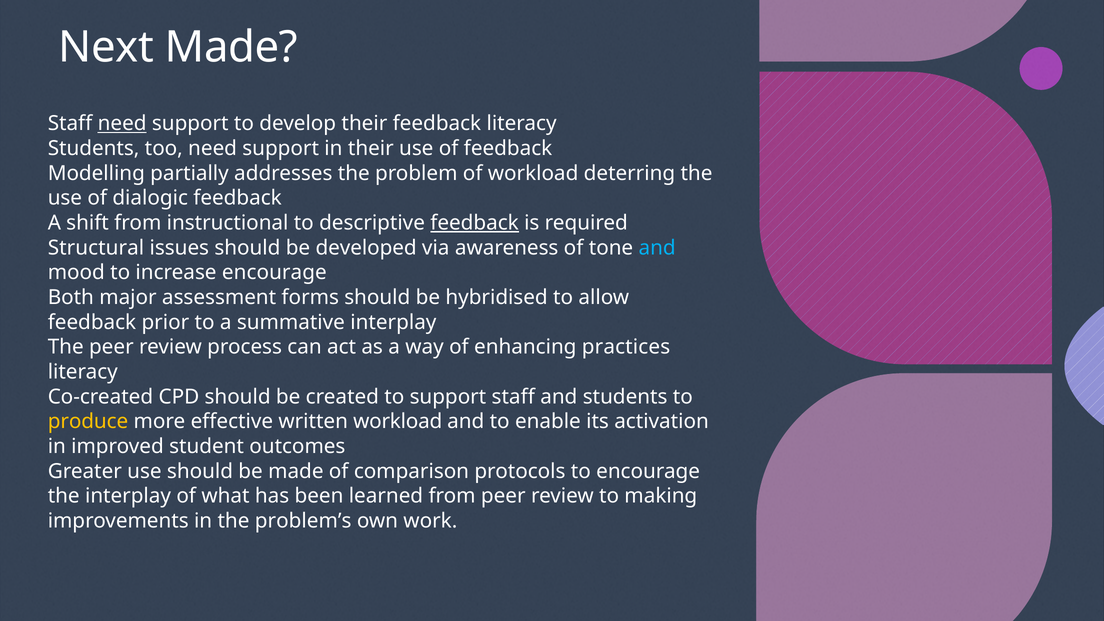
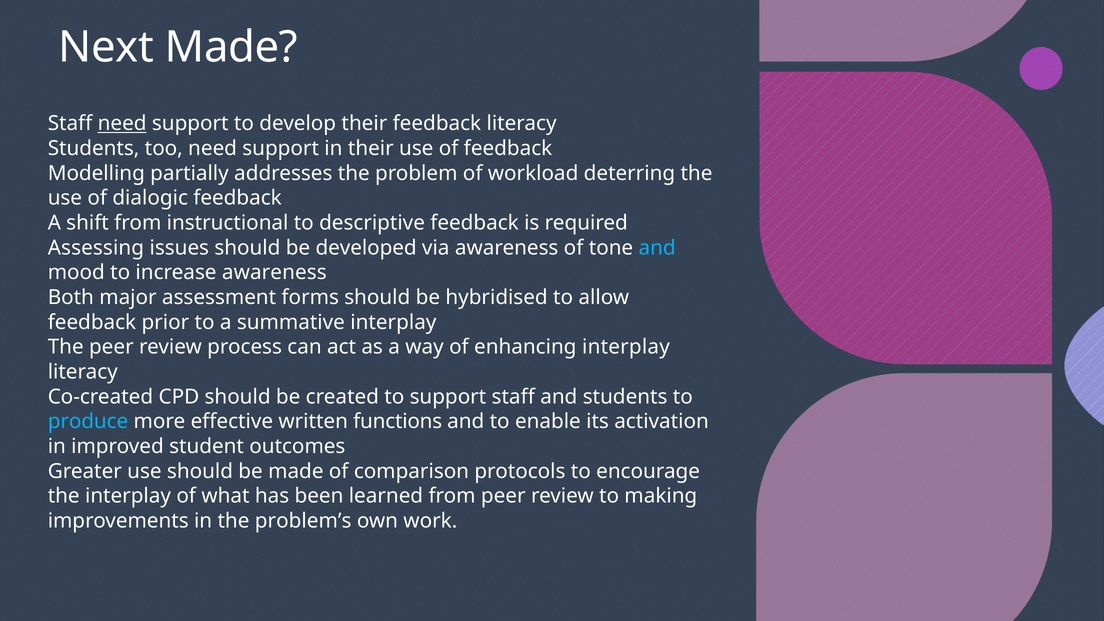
feedback underline: present -> none (475, 223)
Structural: Structural -> Assessing (96, 248)
increase encourage: encourage -> awareness (274, 273)
enhancing practices: practices -> interplay (626, 347)
produce colour: yellow -> light blue (88, 422)
written workload: workload -> functions (398, 422)
